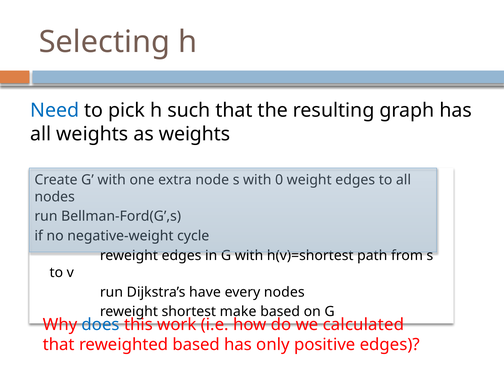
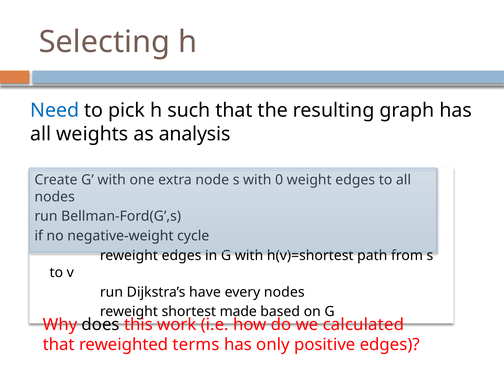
as weights: weights -> analysis (195, 134)
make: make -> made (238, 312)
does colour: blue -> black (101, 325)
reweighted based: based -> terms (196, 345)
